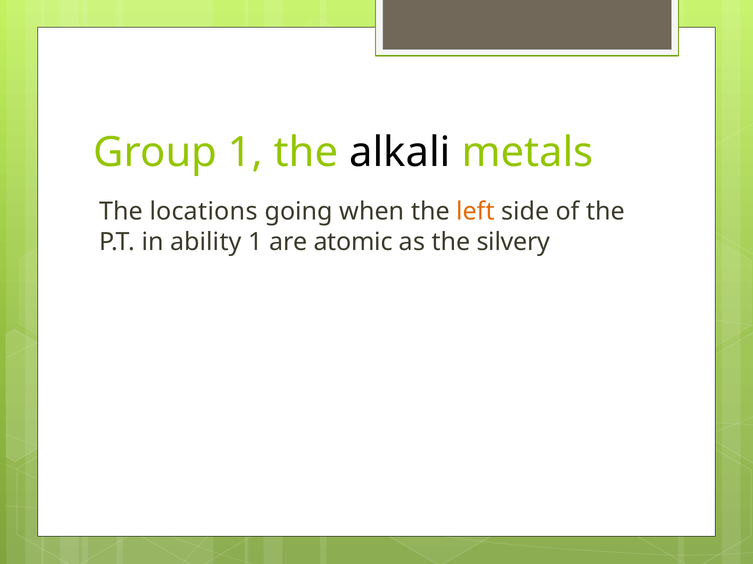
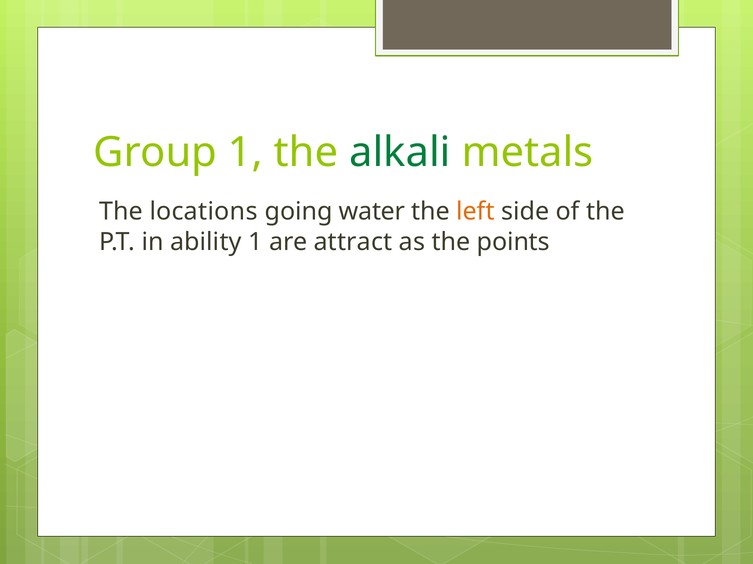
alkali colour: black -> green (400, 153)
when: when -> water (372, 212)
atomic: atomic -> attract (353, 242)
silvery: silvery -> points (513, 242)
